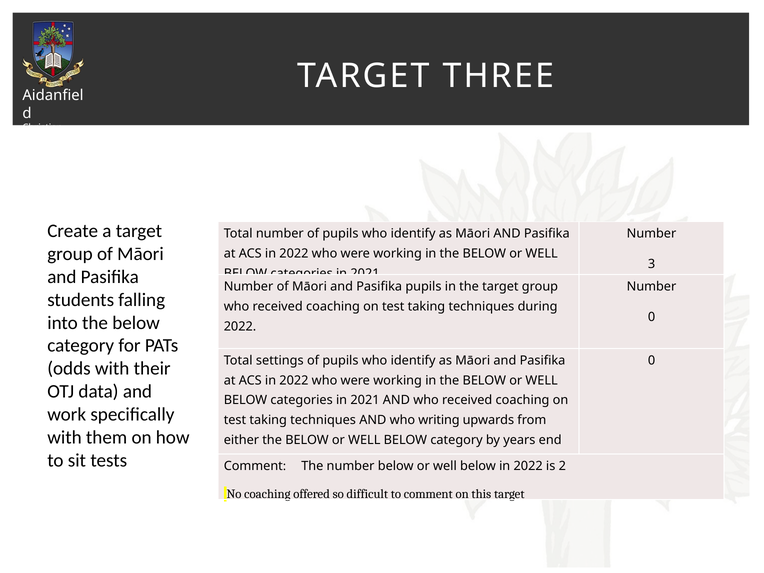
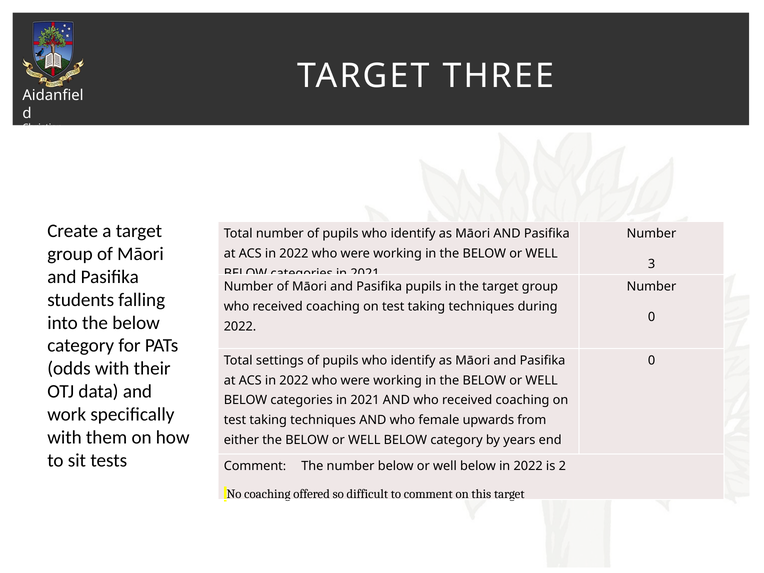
writing: writing -> female (439, 420)
